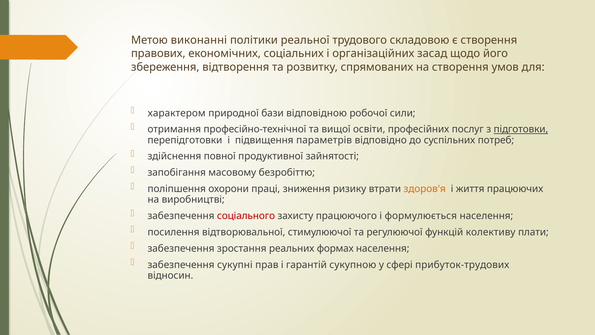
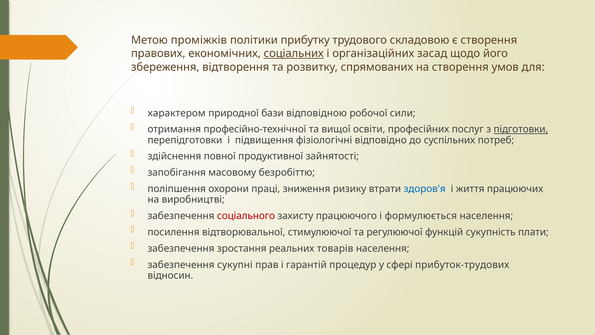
виконанні: виконанні -> проміжків (199, 40)
реальної: реальної -> прибутку (305, 40)
соціальних underline: none -> present (294, 54)
параметрів: параметрів -> фізіологічні (324, 140)
здоров'я colour: orange -> blue (425, 189)
колективу: колективу -> сукупність (491, 232)
формах: формах -> товарів (335, 248)
сукупною: сукупною -> процедур (353, 265)
